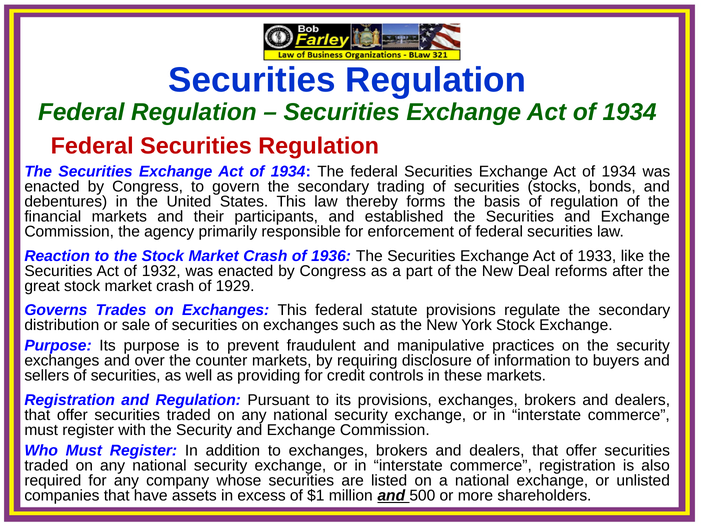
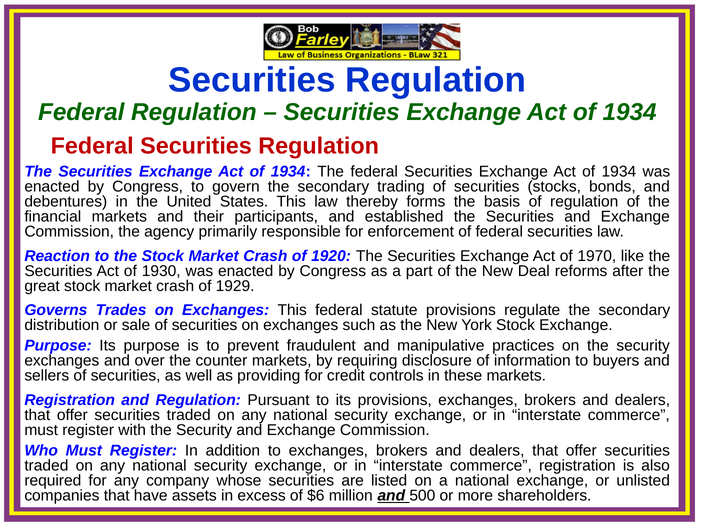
1936: 1936 -> 1920 (331, 256)
1933: 1933 -> 1970 (597, 256)
1932: 1932 -> 1930 (161, 271)
$1: $1 -> $6 (316, 495)
